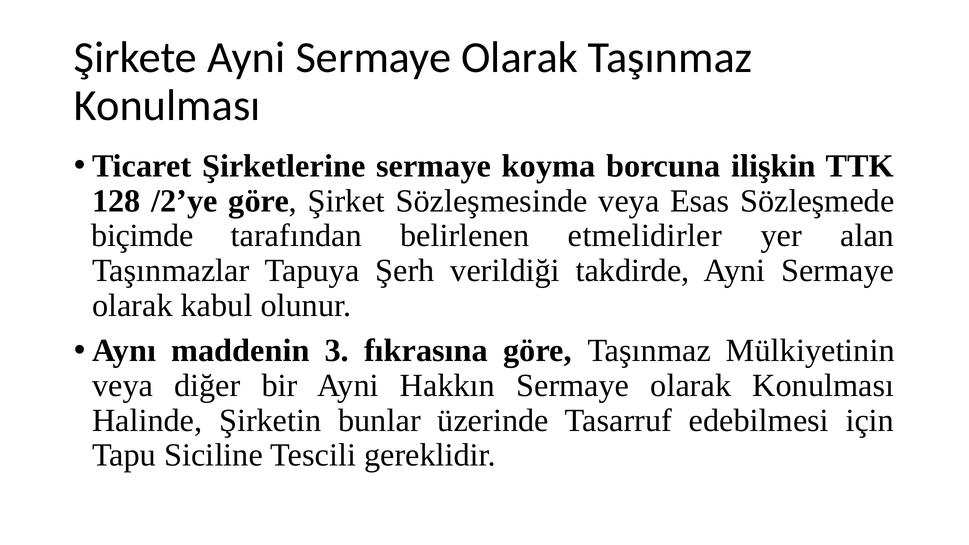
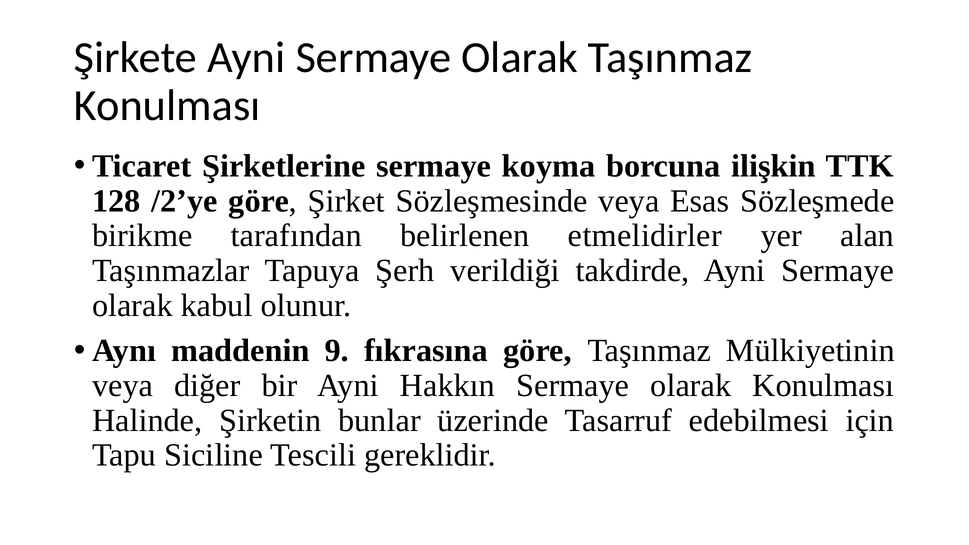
biçimde: biçimde -> birikme (142, 236)
3: 3 -> 9 (337, 351)
